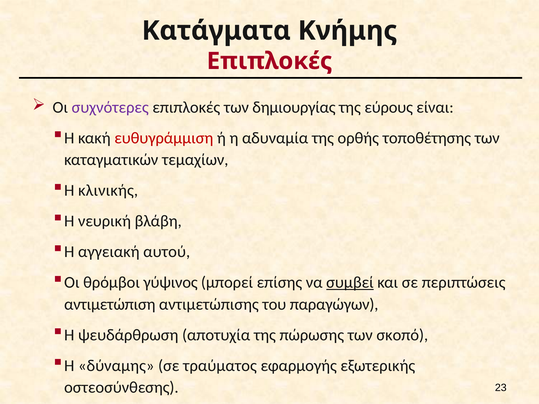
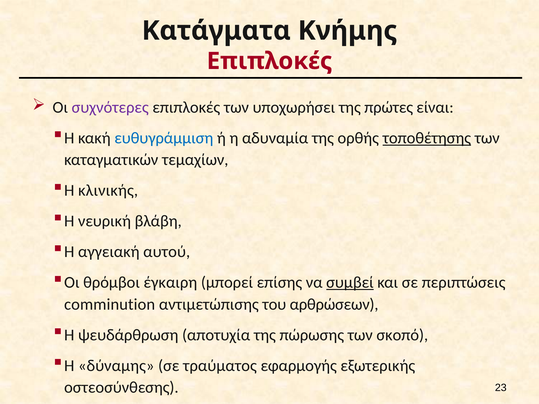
δημιουργίας: δημιουργίας -> υποχωρήσει (294, 107)
εύρους: εύρους -> πρώτες (389, 107)
ευθυγράμμιση colour: red -> blue (164, 138)
τοποθέτησης underline: none -> present (427, 138)
γύψινος: γύψινος -> έγκαιρη (170, 283)
αντιμετώπιση: αντιμετώπιση -> comminution (110, 304)
παραγώγων: παραγώγων -> αρθρώσεων (334, 304)
